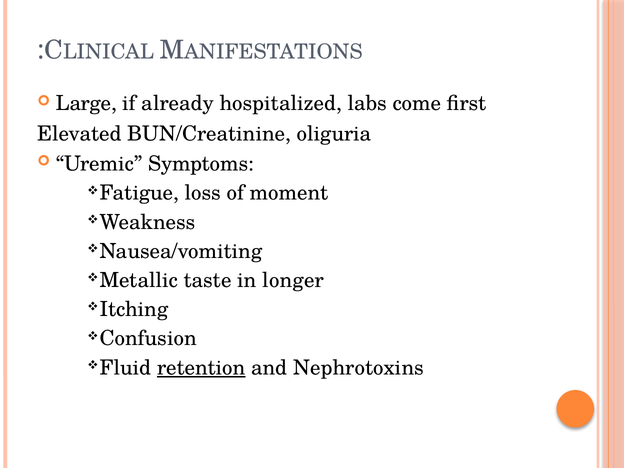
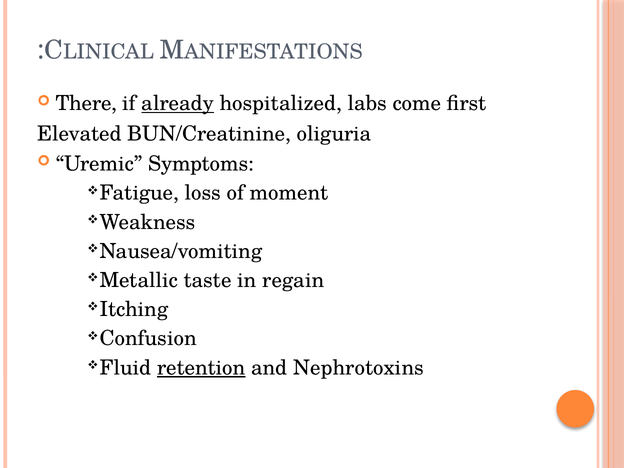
Large: Large -> There (86, 104)
already underline: none -> present (178, 104)
longer: longer -> regain (293, 280)
